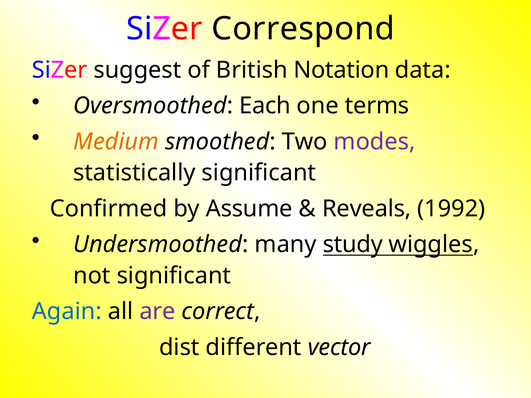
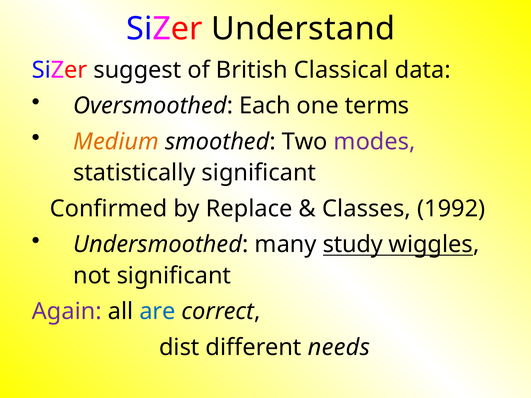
Correspond: Correspond -> Understand (303, 29)
Notation: Notation -> Classical (341, 70)
Assume: Assume -> Replace (249, 209)
Reveals: Reveals -> Classes (366, 209)
Again colour: blue -> purple (67, 312)
are colour: purple -> blue (157, 312)
vector: vector -> needs (339, 348)
